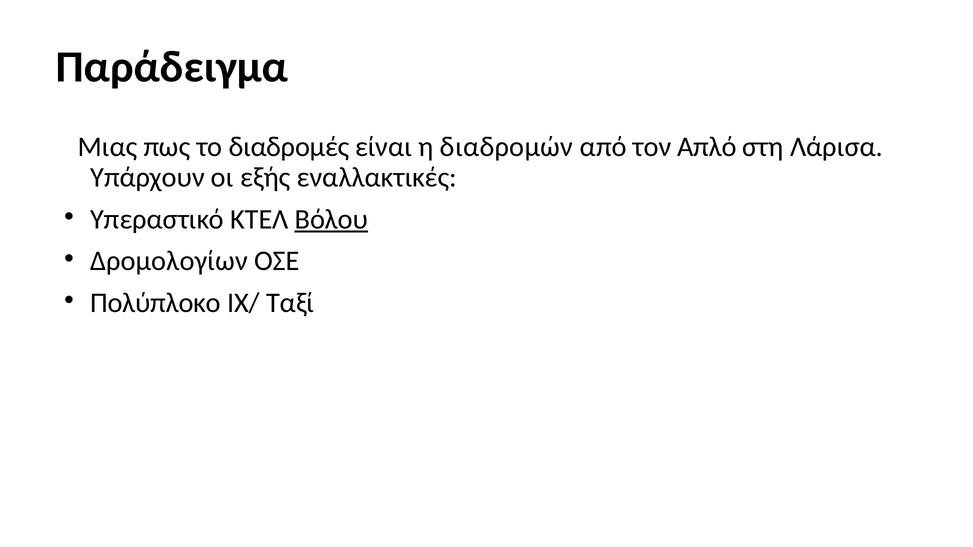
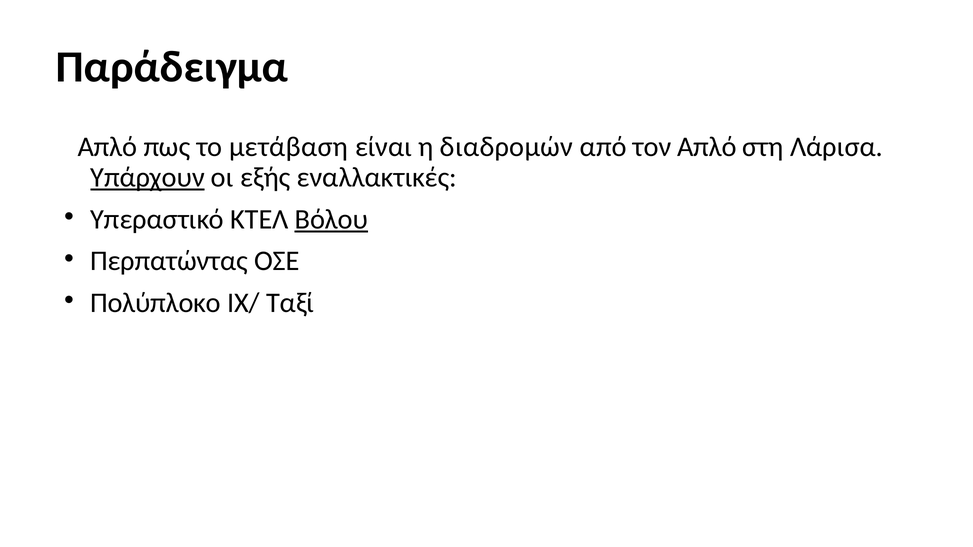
Μιας: Μιας -> Απλό (107, 147)
διαδρομές: διαδρομές -> μετάβαση (289, 147)
Υπάρχουν underline: none -> present (148, 177)
Δρομολογίων: Δρομολογίων -> Περπατώντας (169, 261)
